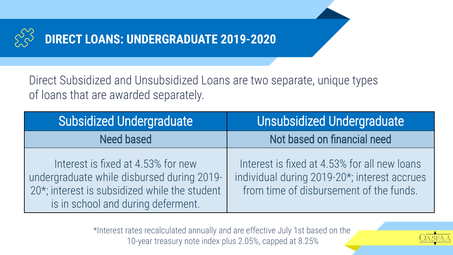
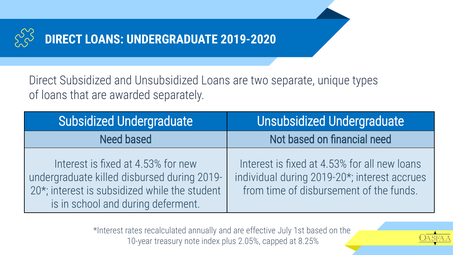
undergraduate while: while -> killed (107, 177)
